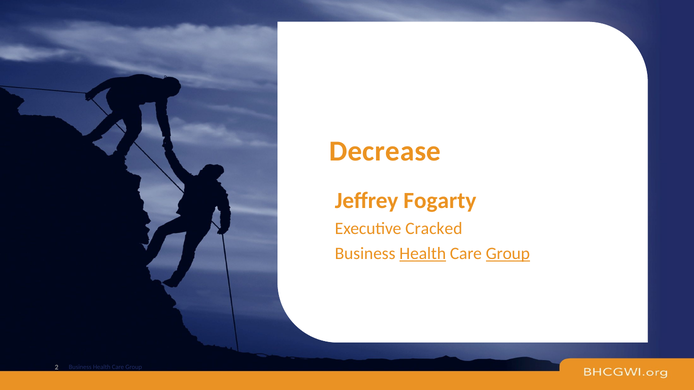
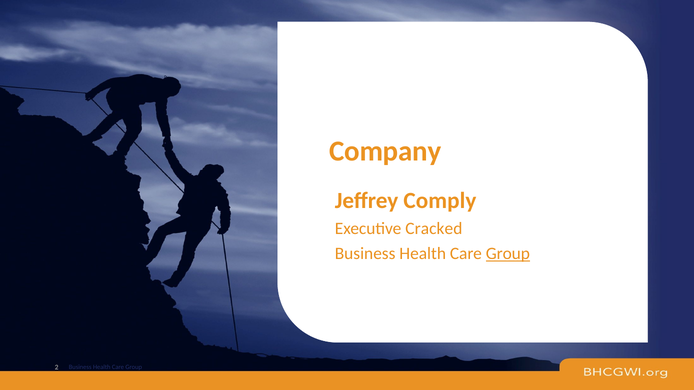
Decrease: Decrease -> Company (385, 151)
Fogarty: Fogarty -> Comply (440, 201)
Health underline: present -> none (423, 254)
